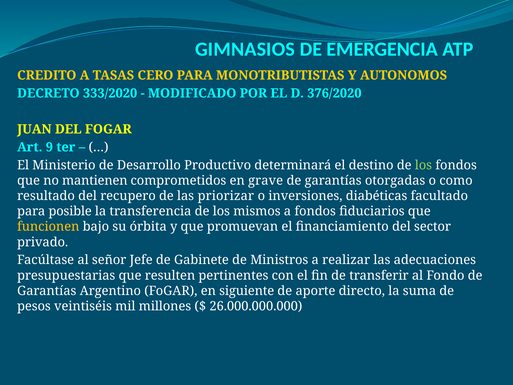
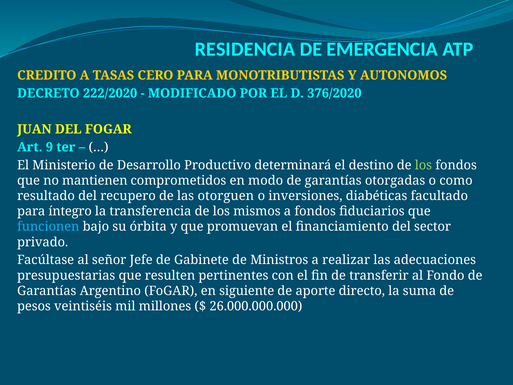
GIMNASIOS: GIMNASIOS -> RESIDENCIA (245, 49)
333/2020: 333/2020 -> 222/2020 (110, 93)
grave: grave -> modo (266, 180)
priorizar: priorizar -> otorguen (226, 196)
posible: posible -> íntegro (70, 211)
funcionen colour: yellow -> light blue (48, 227)
